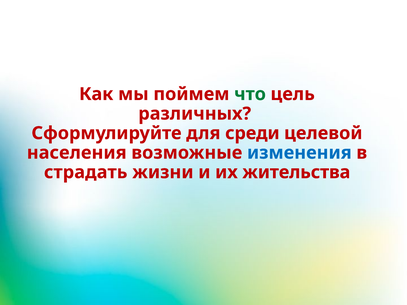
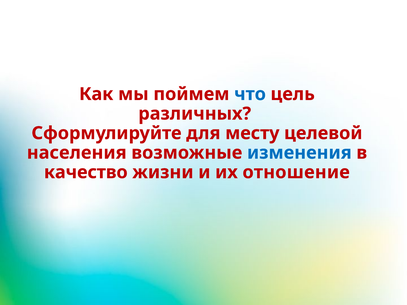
что colour: green -> blue (250, 94)
среди: среди -> месту (252, 133)
страдать: страдать -> качество (86, 172)
жительства: жительства -> отношение (296, 172)
